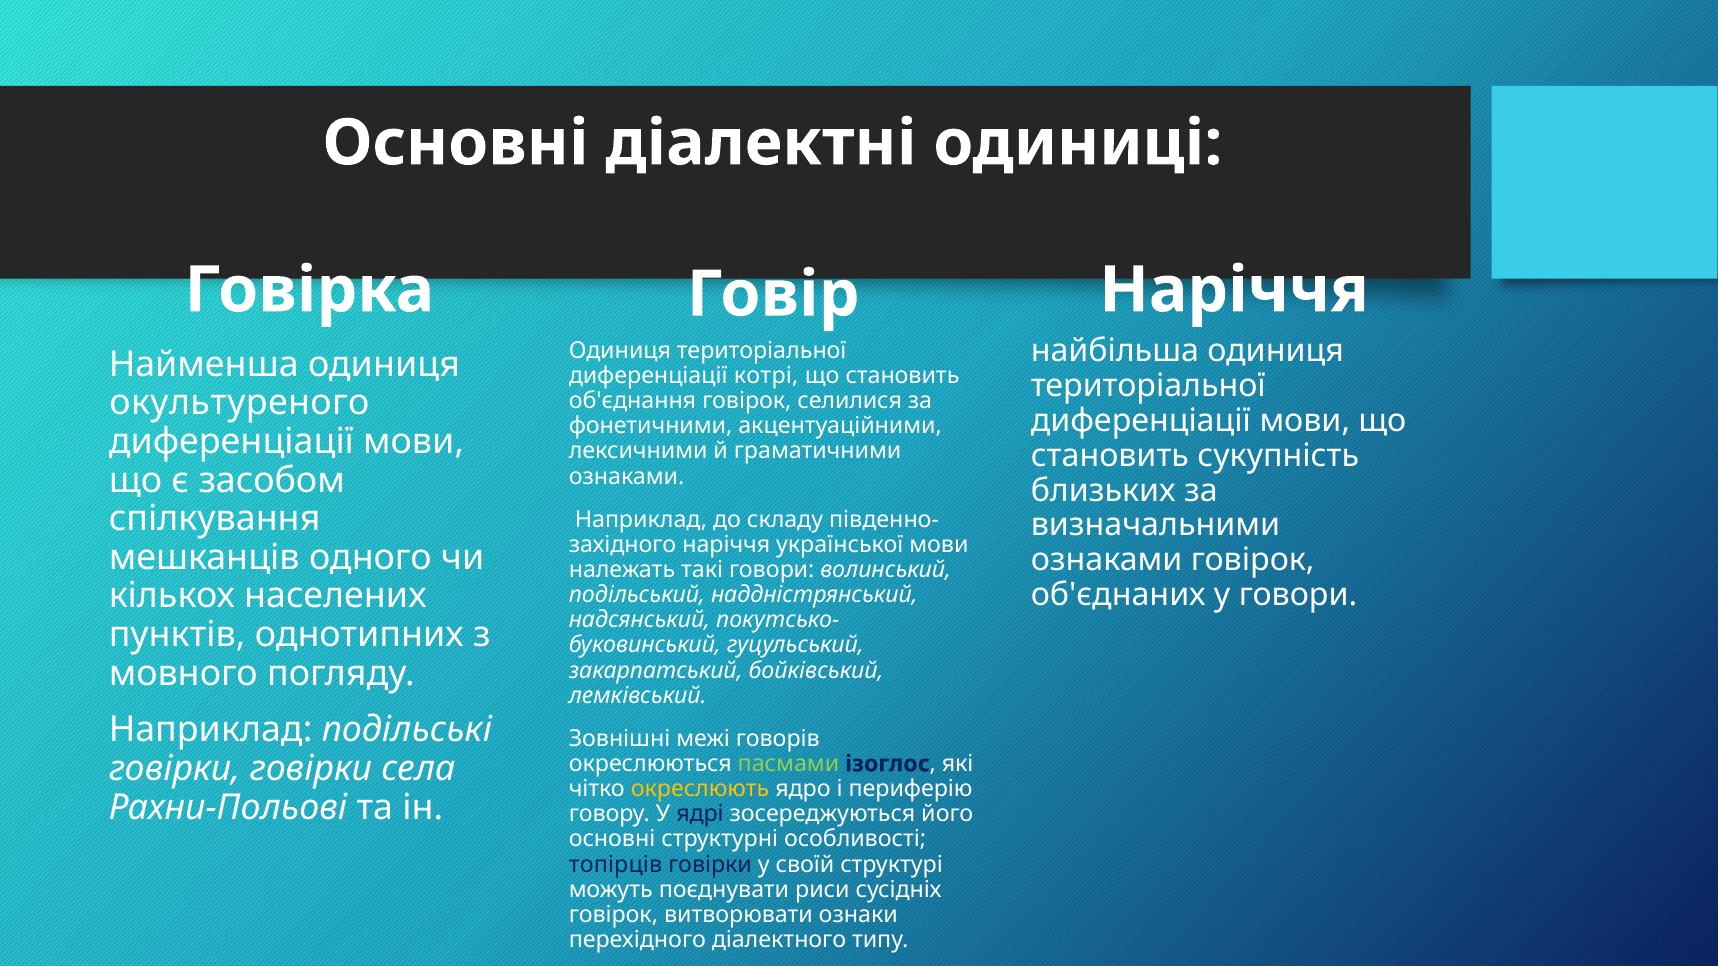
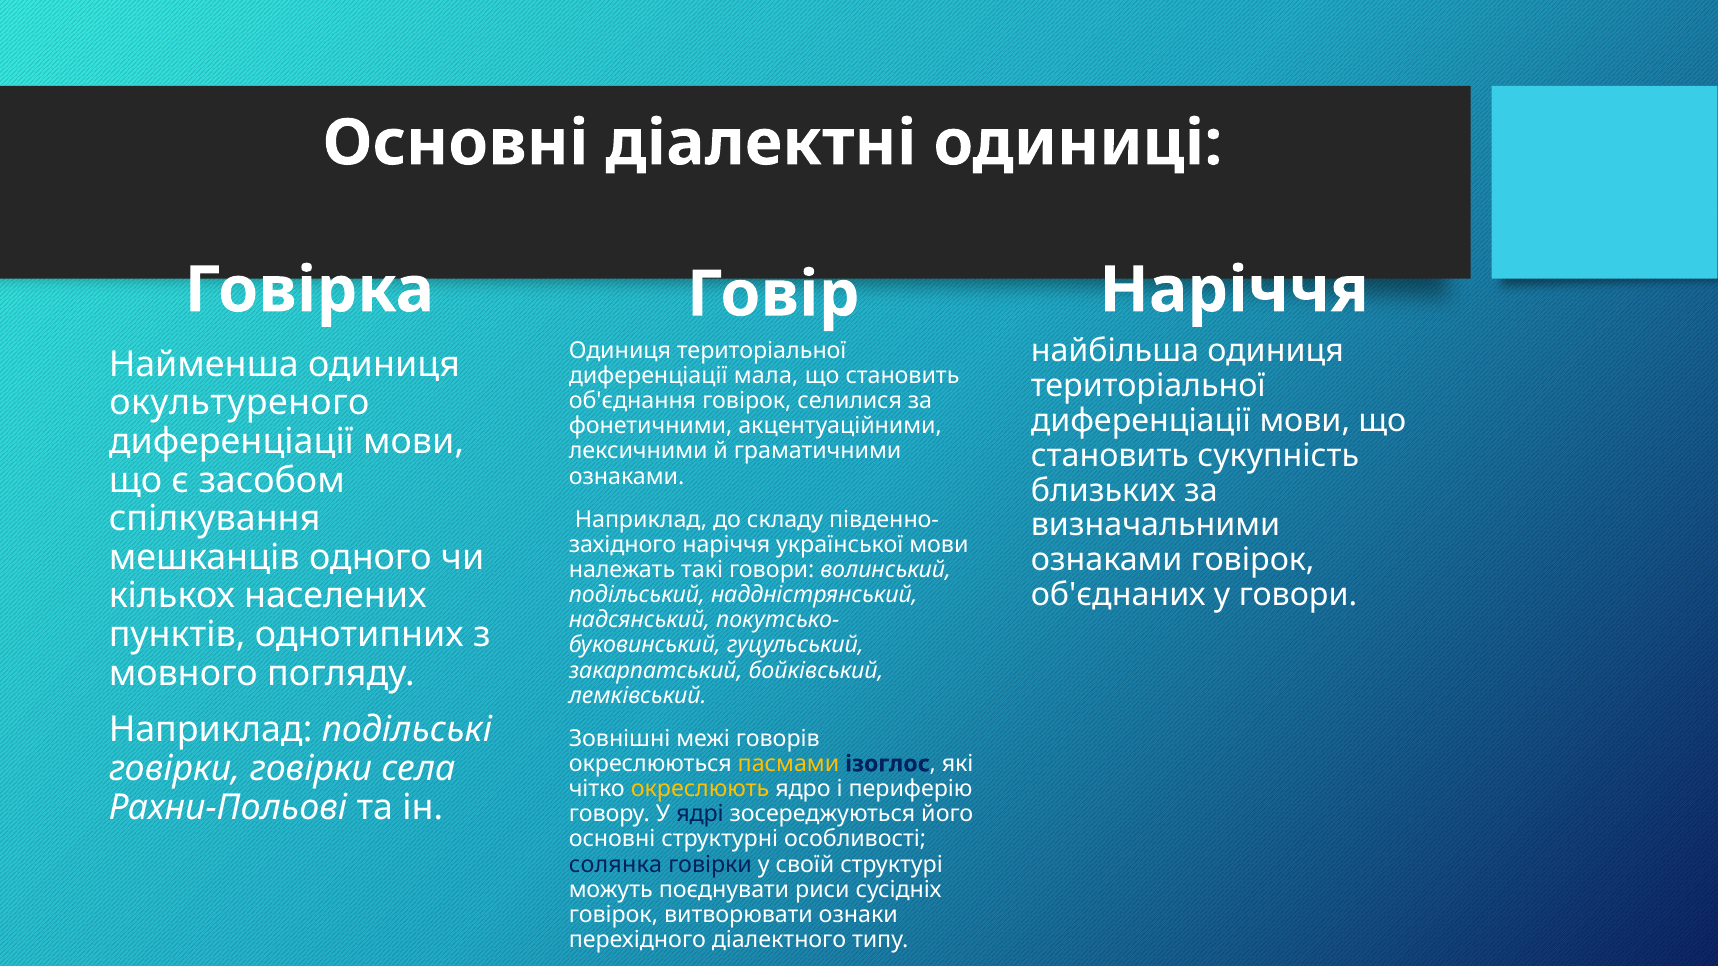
котрі: котрі -> мала (766, 376)
пасмами colour: light green -> yellow (788, 764)
топірців: топірців -> солянка (615, 865)
